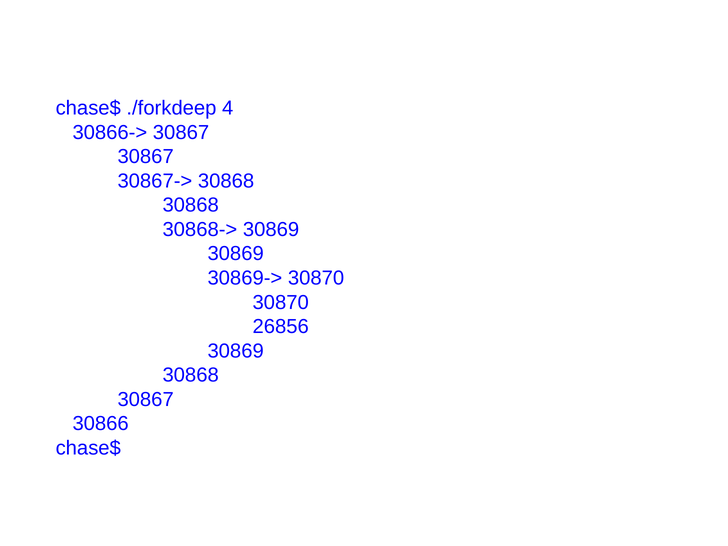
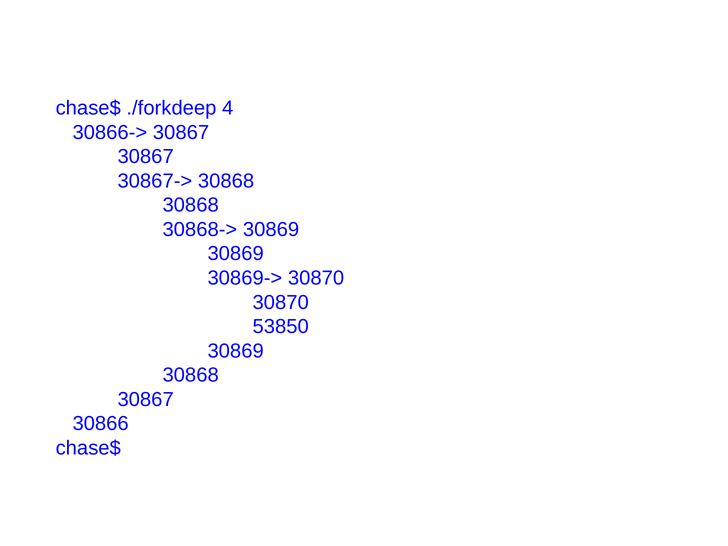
26856: 26856 -> 53850 (281, 327)
